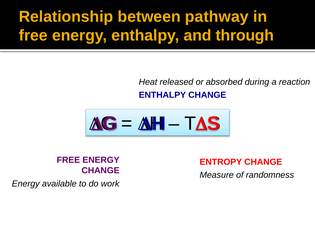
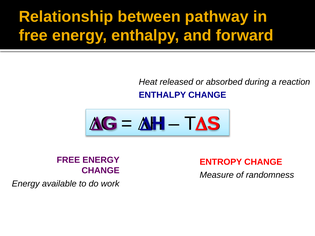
through: through -> forward (245, 36)
